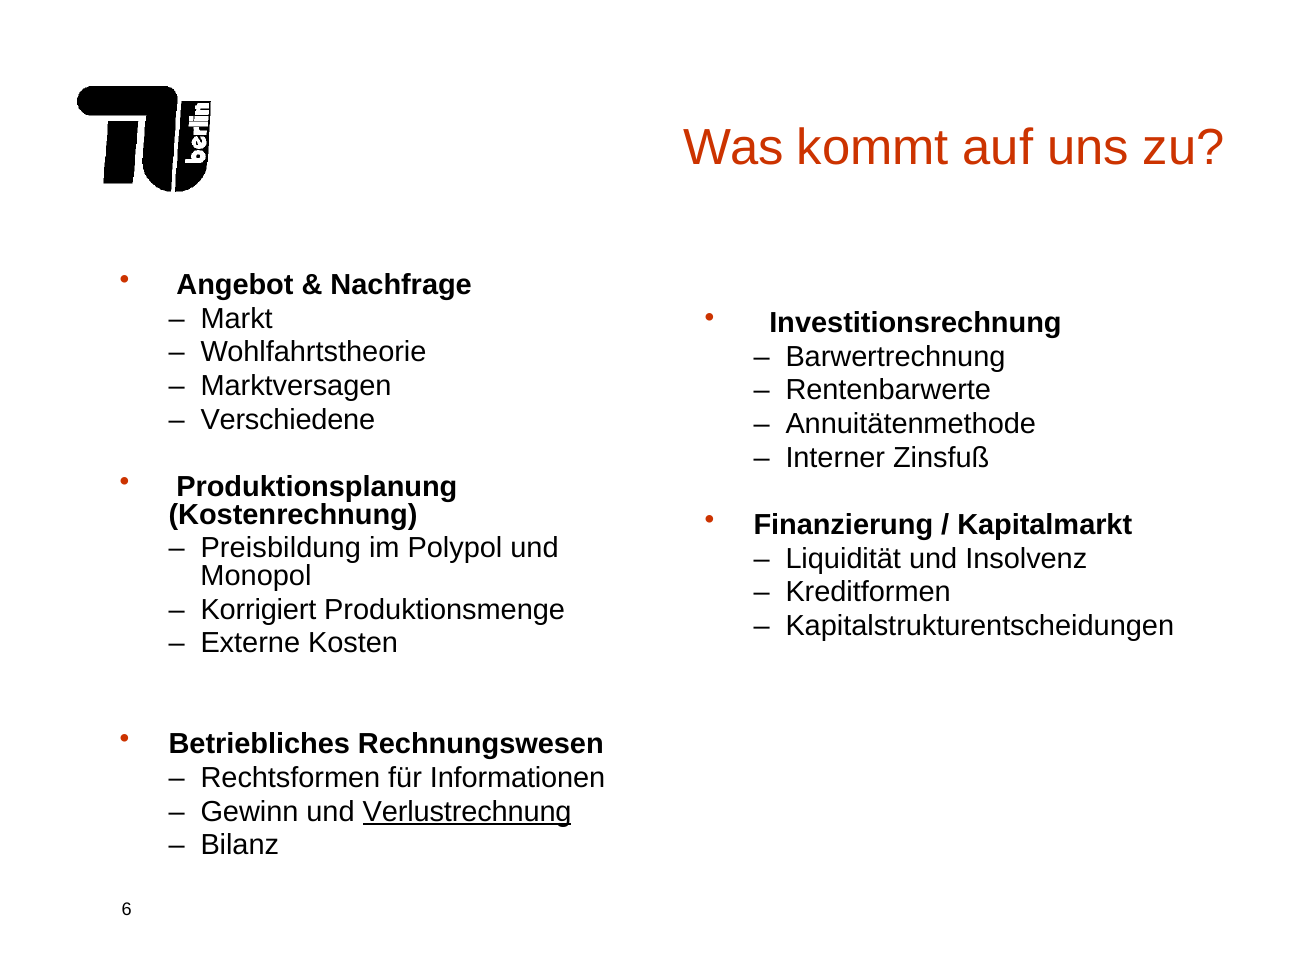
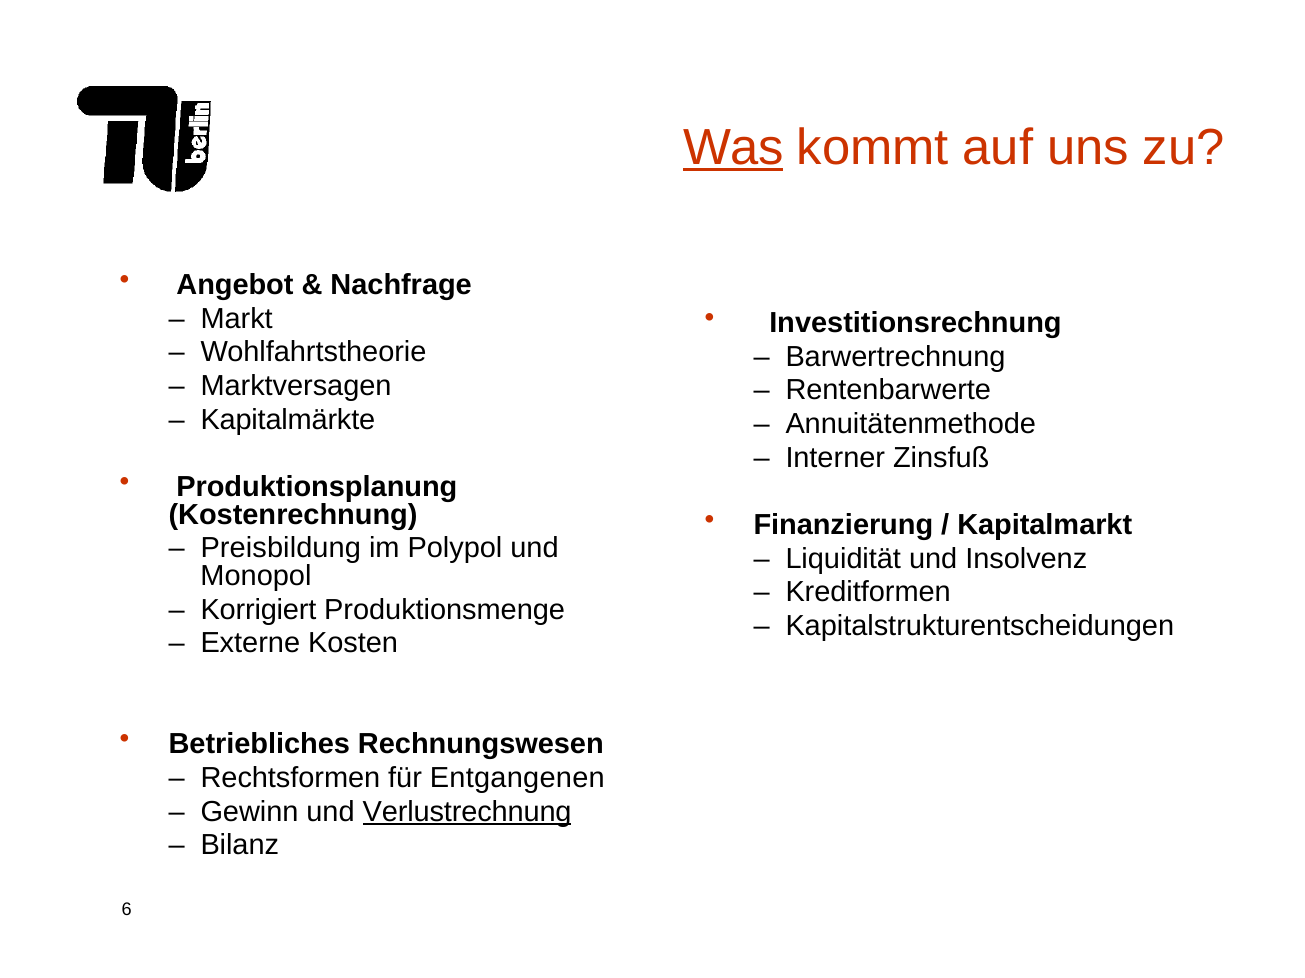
Was underline: none -> present (733, 148)
Verschiedene: Verschiedene -> Kapitalmärkte (288, 420)
Informationen: Informationen -> Entgangenen (517, 778)
